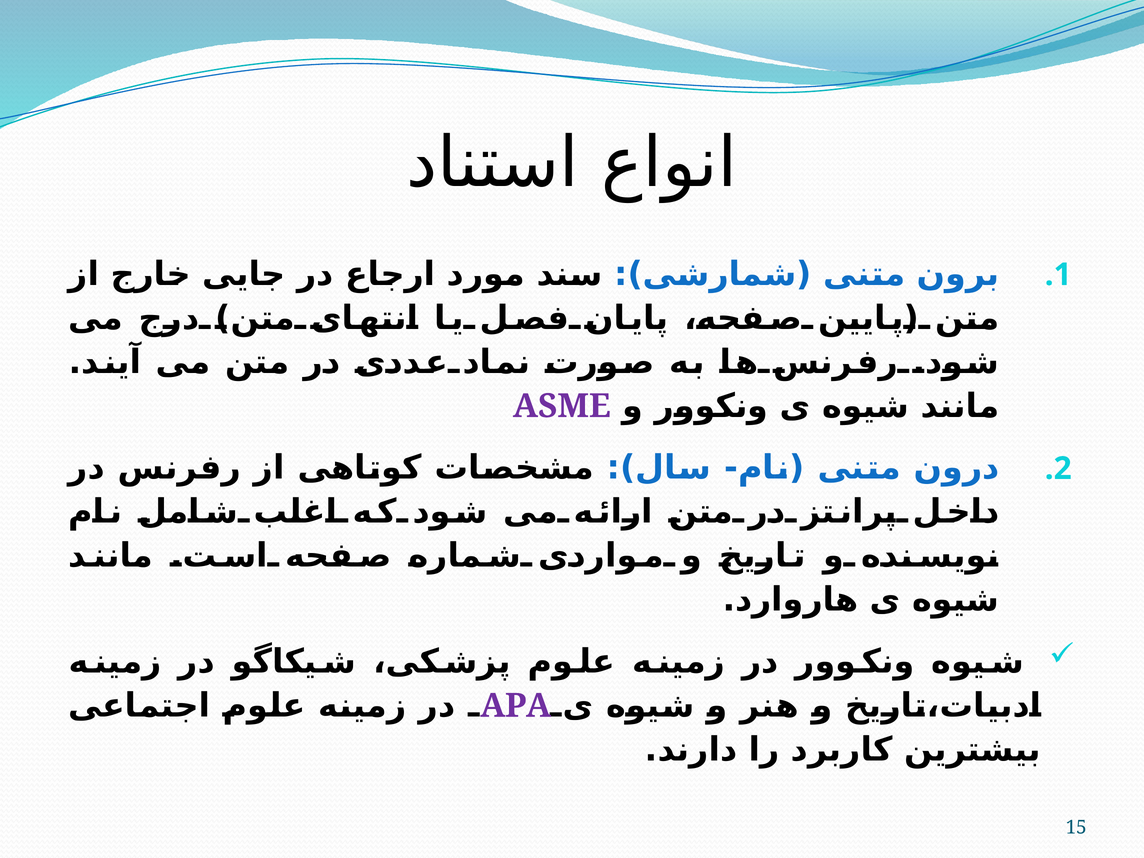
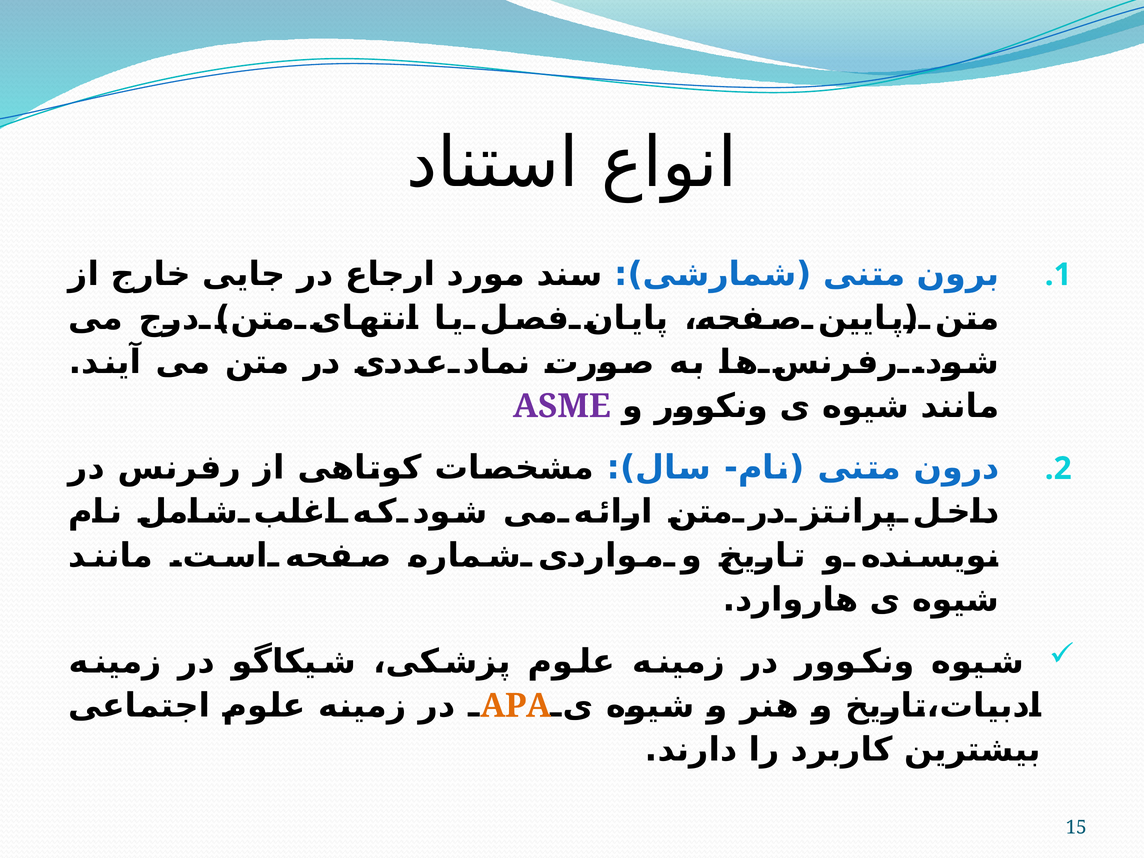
APA colour: purple -> orange (516, 706)
